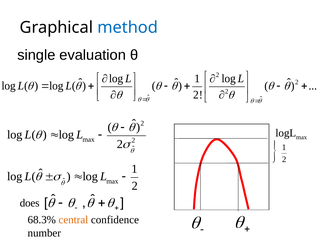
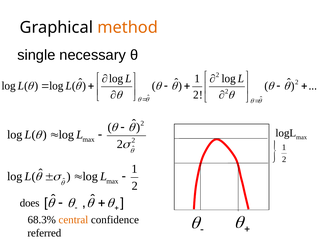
method colour: blue -> orange (128, 27)
evaluation: evaluation -> necessary (93, 55)
number: number -> referred (44, 233)
